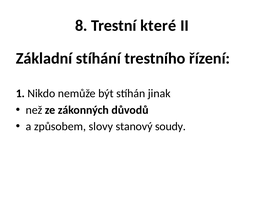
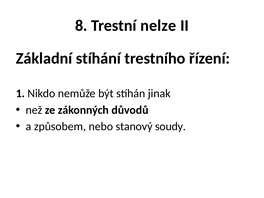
které: které -> nelze (158, 26)
slovy: slovy -> nebo (101, 126)
